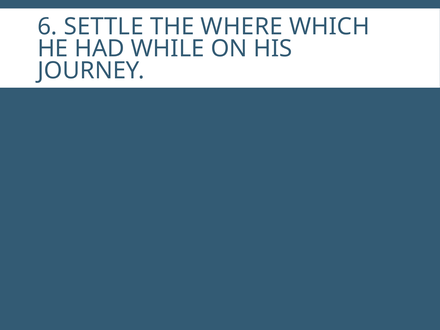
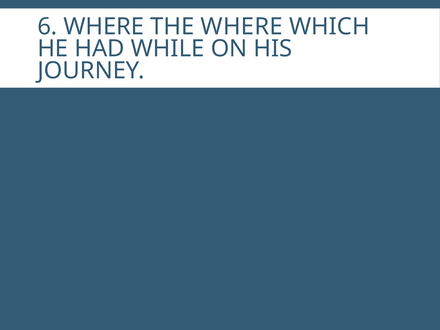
6 SETTLE: SETTLE -> WHERE (104, 27)
